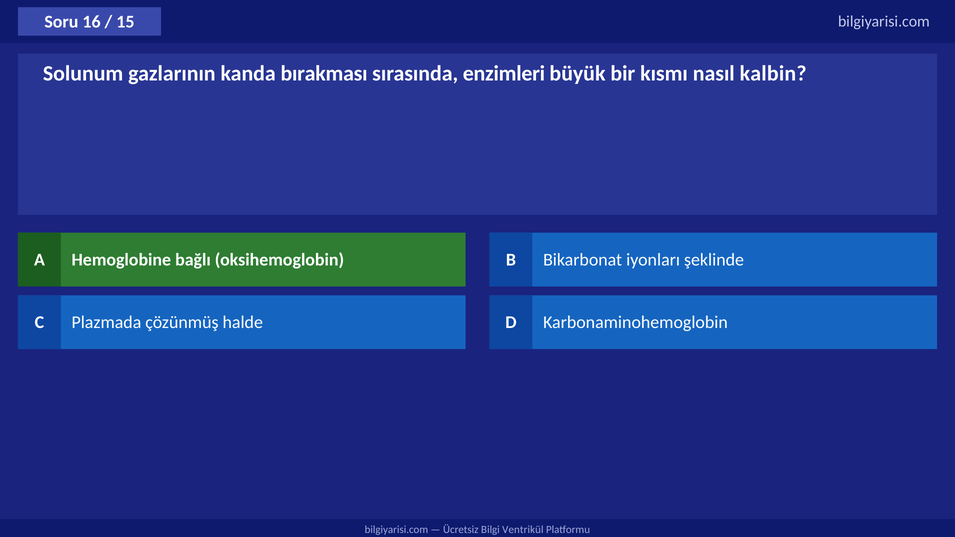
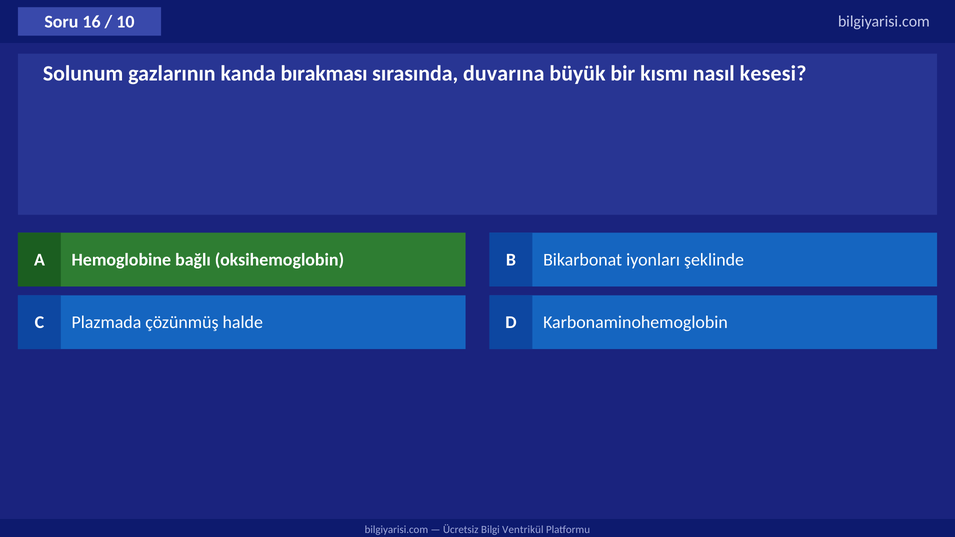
15: 15 -> 10 (125, 22)
enzimleri: enzimleri -> duvarına (504, 74)
kalbin: kalbin -> kesesi (773, 74)
